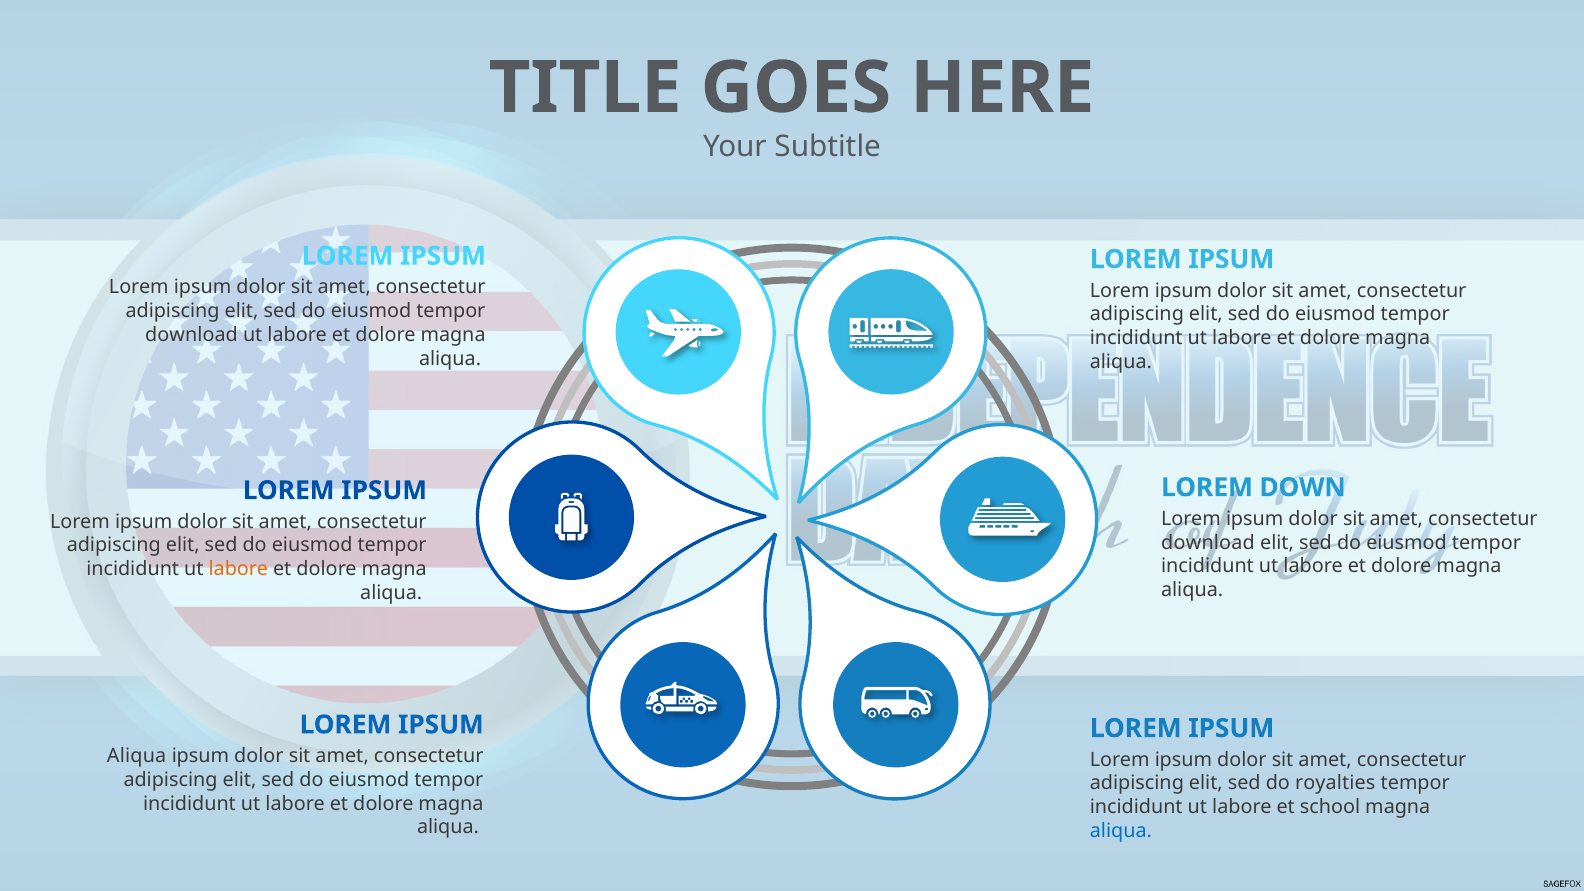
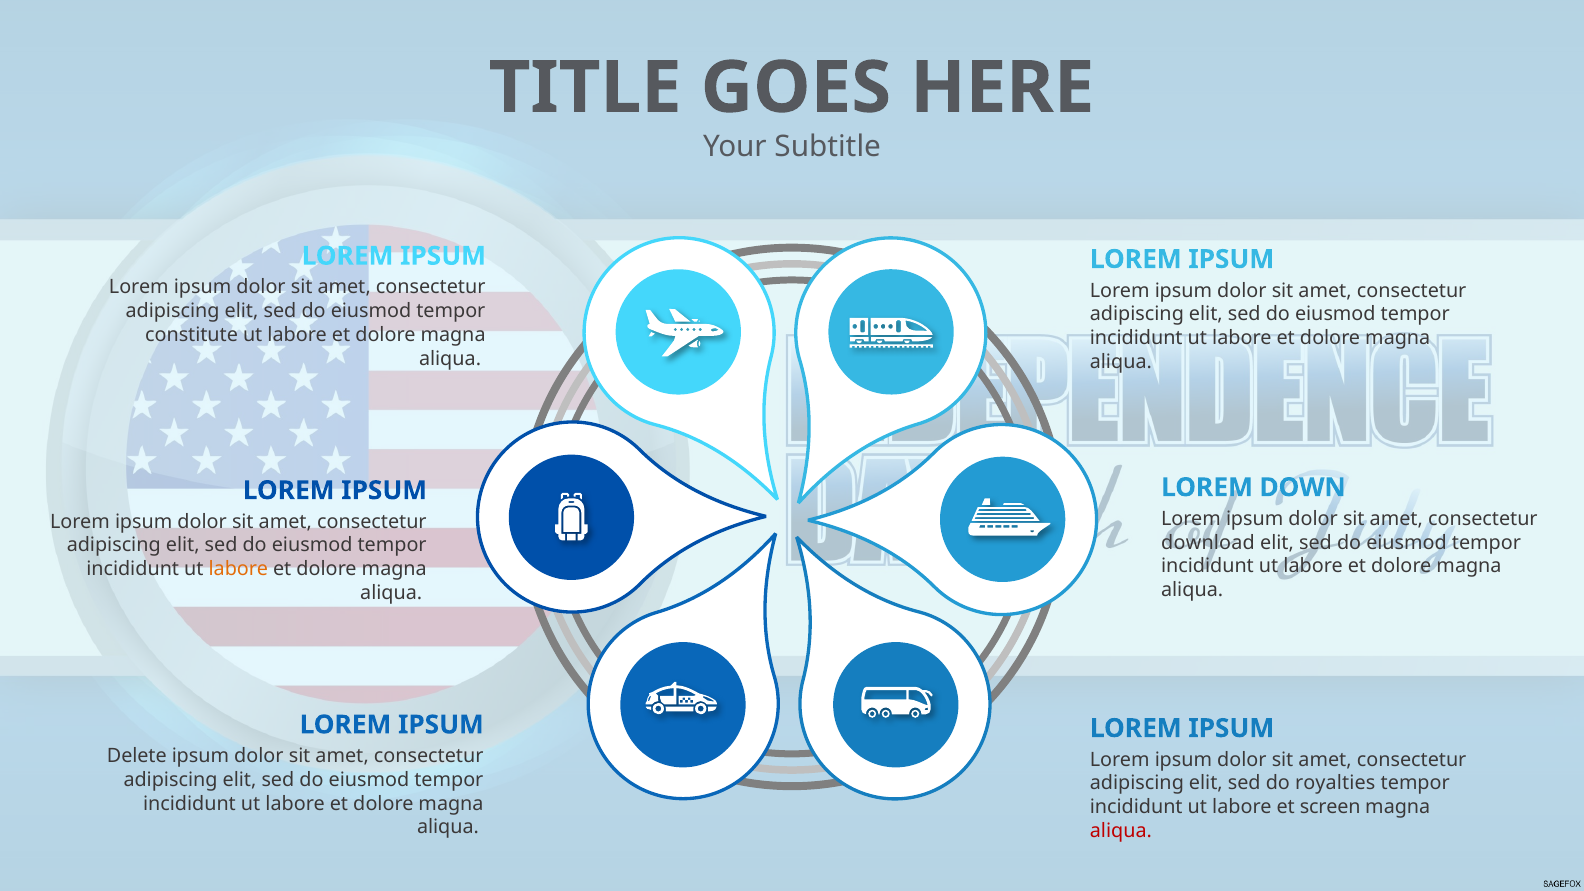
download: download -> constitute (192, 335)
Aliqua: Aliqua -> Delete (137, 756)
school: school -> screen (1330, 807)
aliqua colour: blue -> red (1121, 831)
